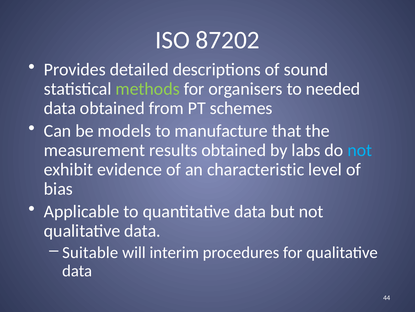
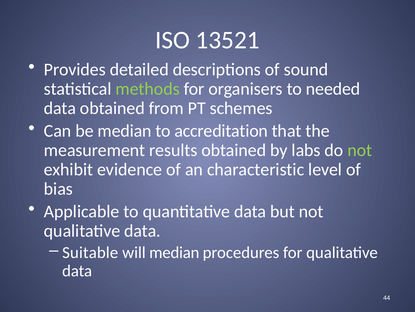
87202: 87202 -> 13521 (228, 40)
be models: models -> median (125, 131)
manufacture: manufacture -> accreditation (221, 131)
not colour: light blue -> light green (360, 150)
will interim: interim -> median (174, 252)
